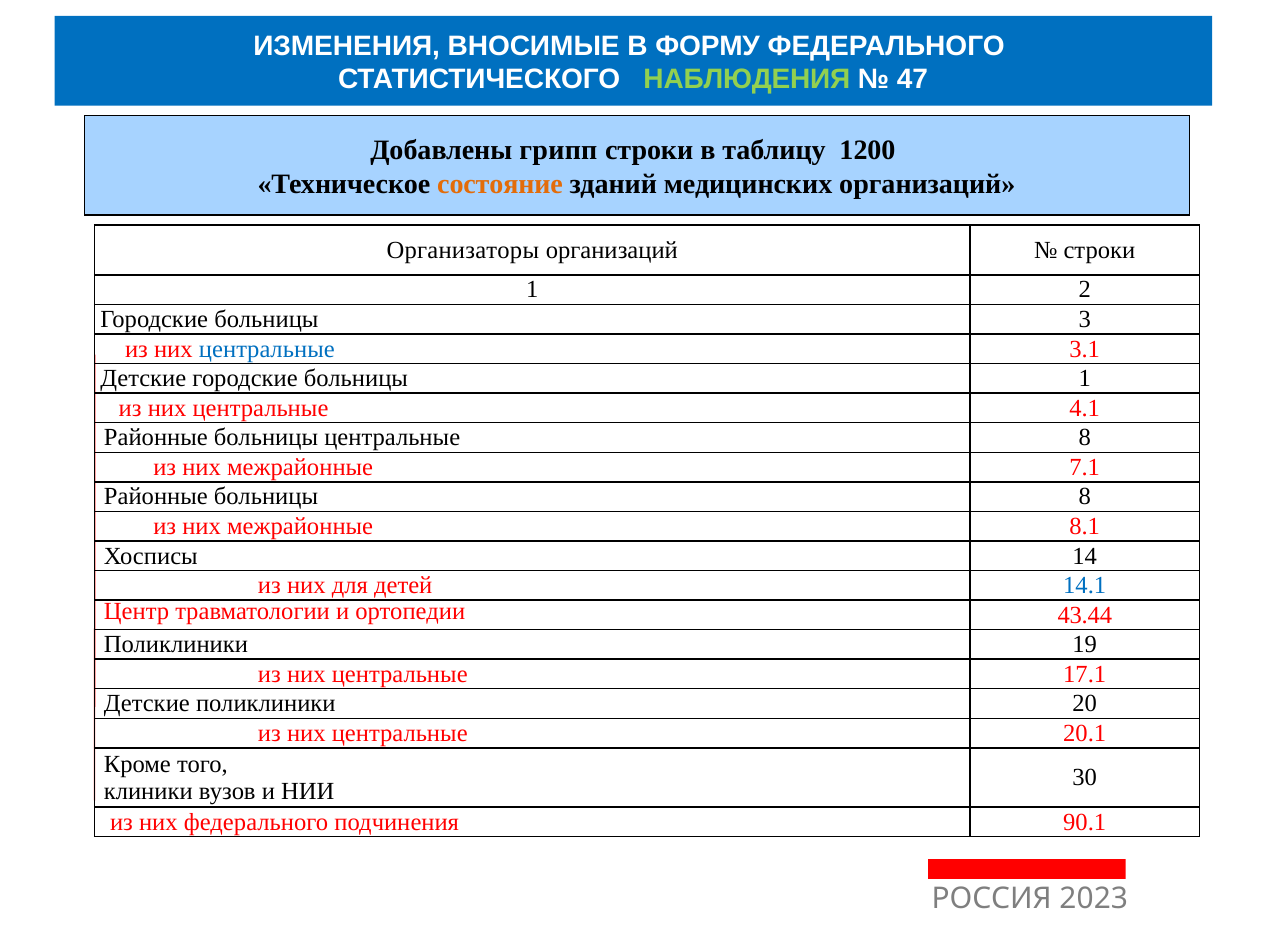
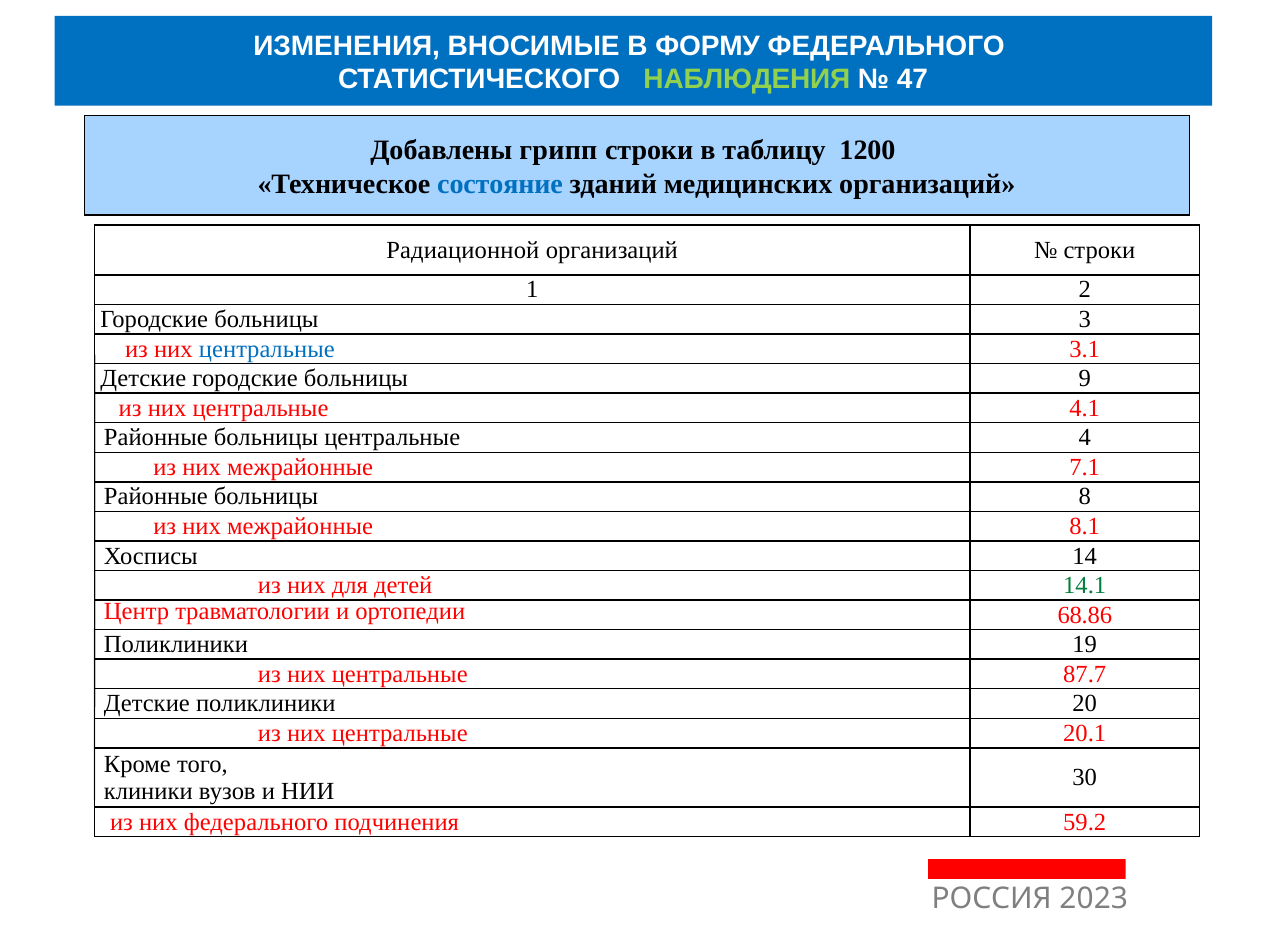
состояние colour: orange -> blue (500, 184)
Организаторы: Организаторы -> Радиационной (463, 250)
больницы 1: 1 -> 9 (1085, 379)
центральные 8: 8 -> 4 (1085, 438)
14.1 colour: blue -> green (1085, 585)
43.44: 43.44 -> 68.86 (1085, 615)
17.1: 17.1 -> 87.7 (1085, 674)
90.1: 90.1 -> 59.2 (1085, 822)
